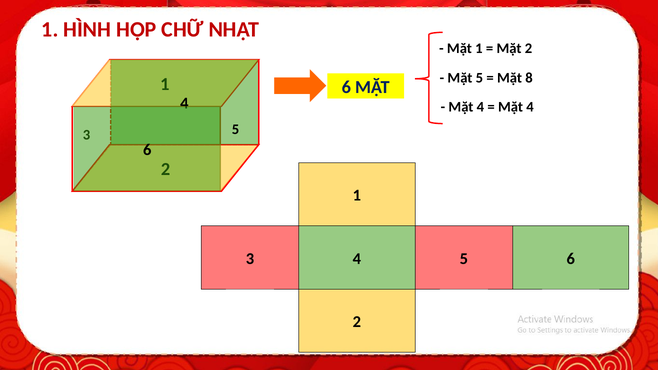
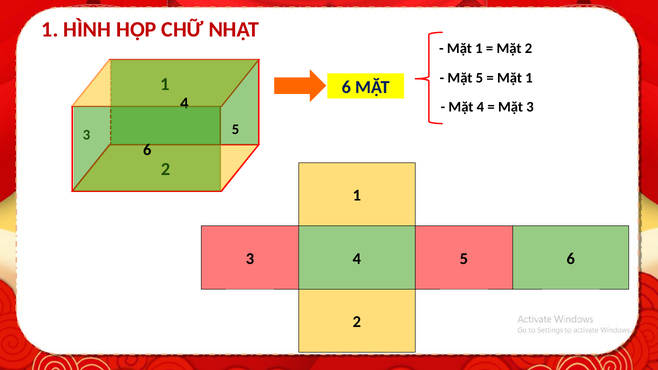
8: 8 -> 1 (529, 78)
4: 4 -> 3 (530, 107)
